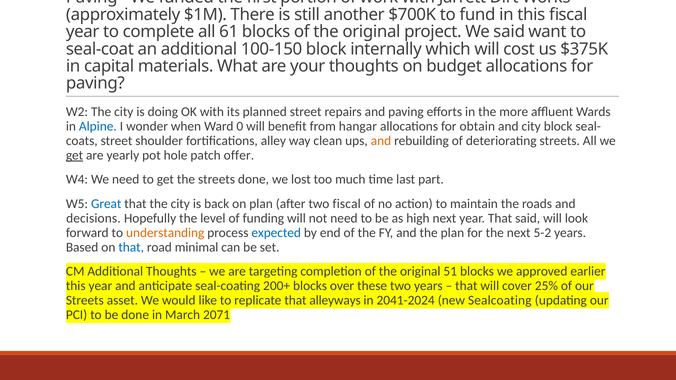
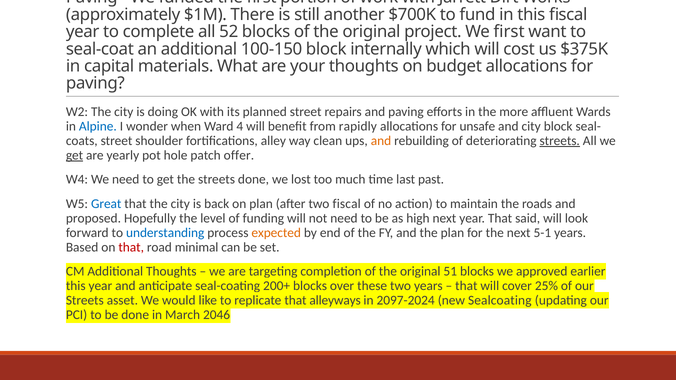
61: 61 -> 52 (229, 32)
We said: said -> first (509, 32)
0: 0 -> 4 (240, 126)
hangar: hangar -> rapidly (358, 126)
obtain: obtain -> unsafe (477, 126)
streets underline: none -> present (560, 141)
part: part -> past (431, 180)
decisions: decisions -> proposed (93, 218)
understanding colour: orange -> blue (165, 233)
expected colour: blue -> orange (276, 233)
5-2: 5-2 -> 5-1 (542, 233)
that colour: blue -> red (131, 247)
2041-2024: 2041-2024 -> 2097-2024 (406, 301)
2071: 2071 -> 2046 (217, 315)
